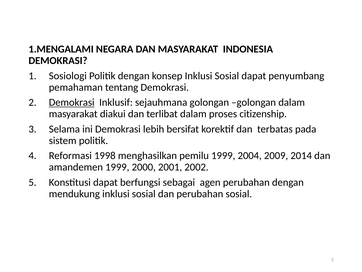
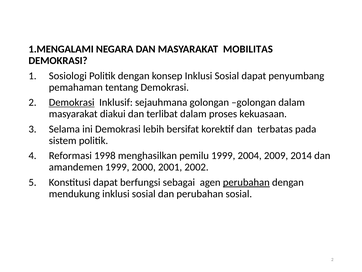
INDONESIA: INDONESIA -> MOBILITAS (248, 49)
citizenship: citizenship -> kekuasaan (263, 114)
perubahan underline: none -> present (246, 182)
